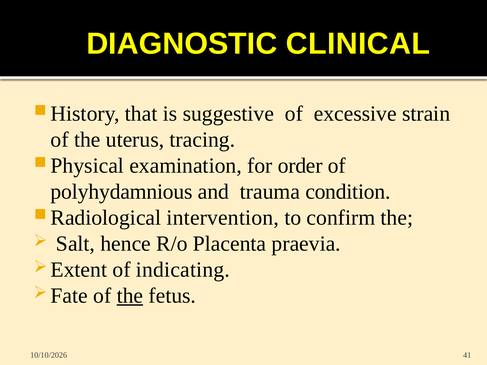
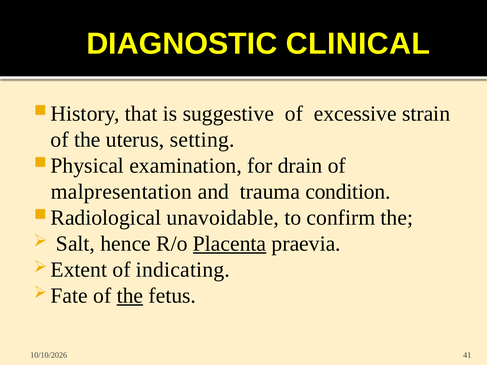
tracing: tracing -> setting (202, 140)
order: order -> drain (300, 166)
polyhydamnious: polyhydamnious -> malpresentation (121, 192)
intervention: intervention -> unavoidable (223, 218)
Placenta underline: none -> present (230, 244)
